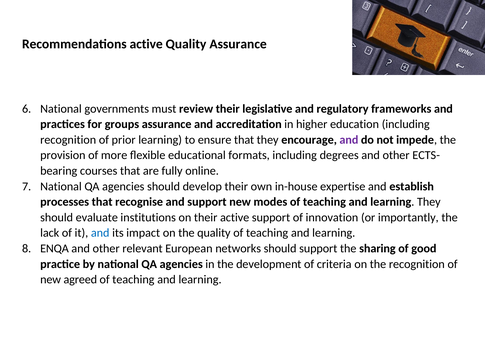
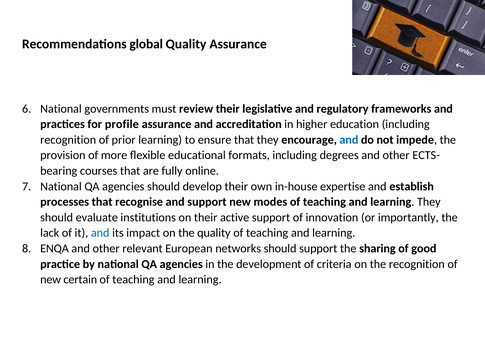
Recommendations active: active -> global (146, 44)
groups: groups -> profile (122, 125)
and colour: purple -> blue (349, 140)
agreed: agreed -> certain (80, 280)
